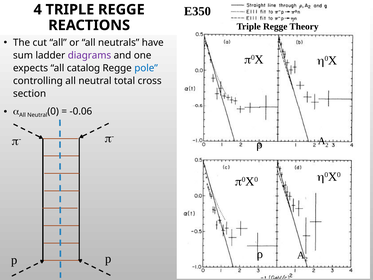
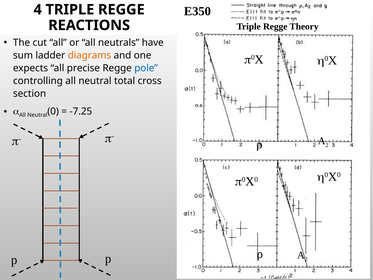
diagrams colour: purple -> orange (89, 55)
catalog: catalog -> precise (83, 68)
-0.06: -0.06 -> -7.25 (81, 111)
